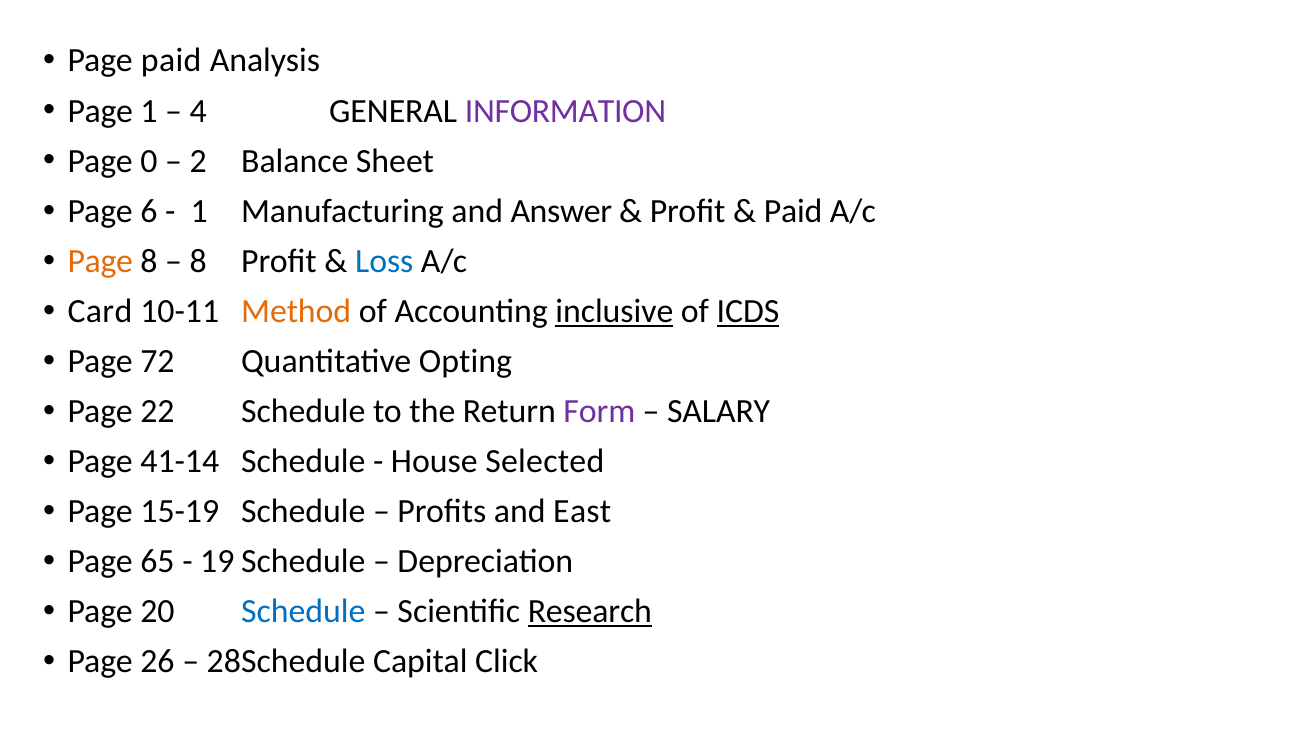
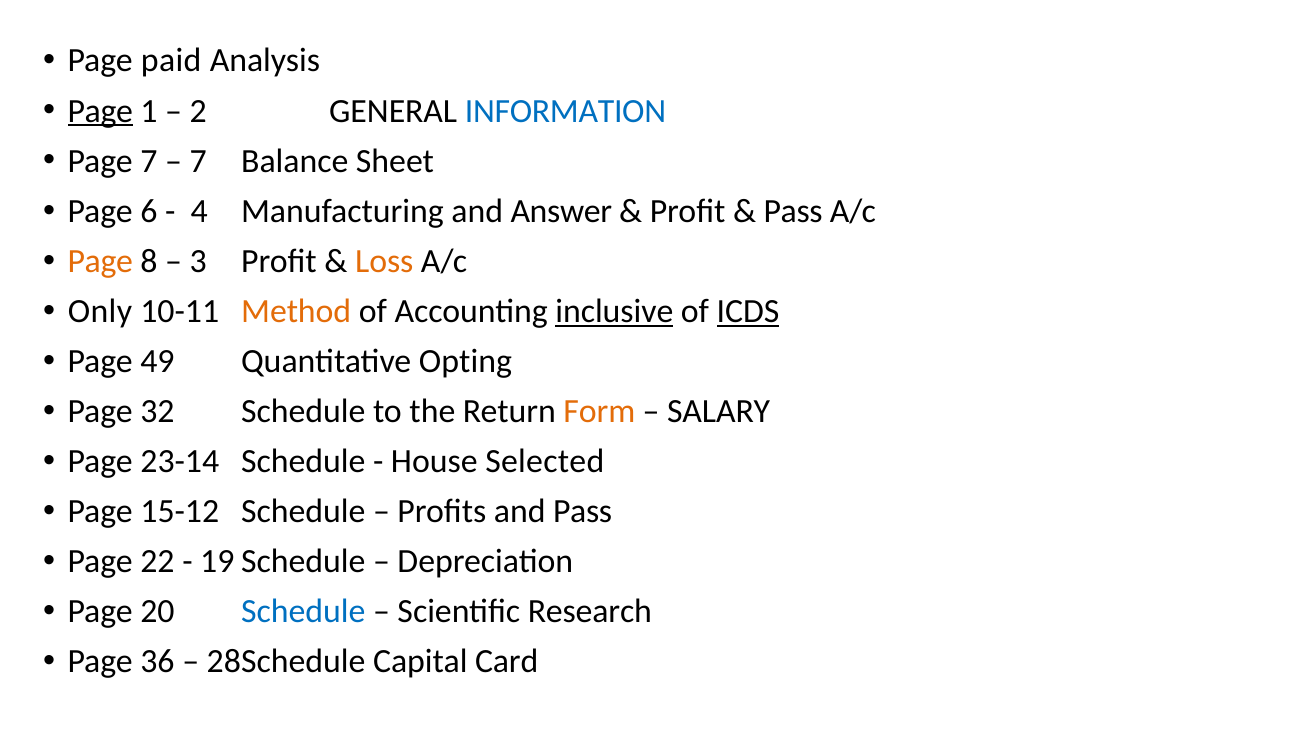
Page underline: none -> present (100, 111)
4: 4 -> 2 (198, 111)
INFORMATION colour: purple -> blue (566, 111)
Page 0: 0 -> 7 (149, 161)
2: 2 -> 7 (198, 161)
1: 1 -> 4 (199, 211)
Paid: Paid -> Pass (793, 211)
8: 8 -> 3 (198, 261)
Loss colour: blue -> orange (384, 261)
Card: Card -> Only (100, 311)
72: 72 -> 49 (158, 361)
22: 22 -> 32 (158, 411)
Form colour: purple -> orange (599, 411)
41-14: 41-14 -> 23-14 (180, 461)
15-19: 15-19 -> 15-12 (180, 511)
and East: East -> Pass (583, 511)
65: 65 -> 22 (158, 561)
Research underline: present -> none (590, 611)
26: 26 -> 36 (158, 661)
Click: Click -> Card (507, 661)
